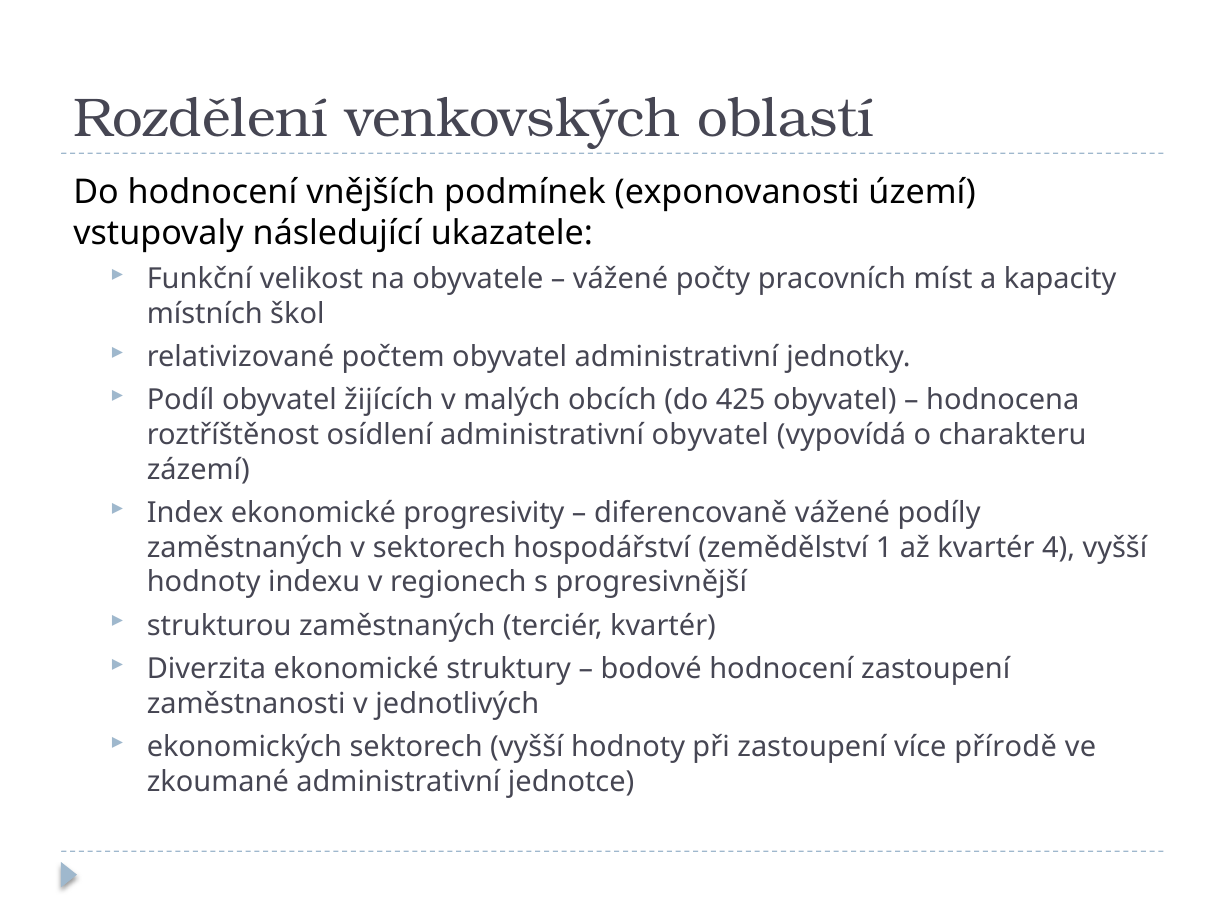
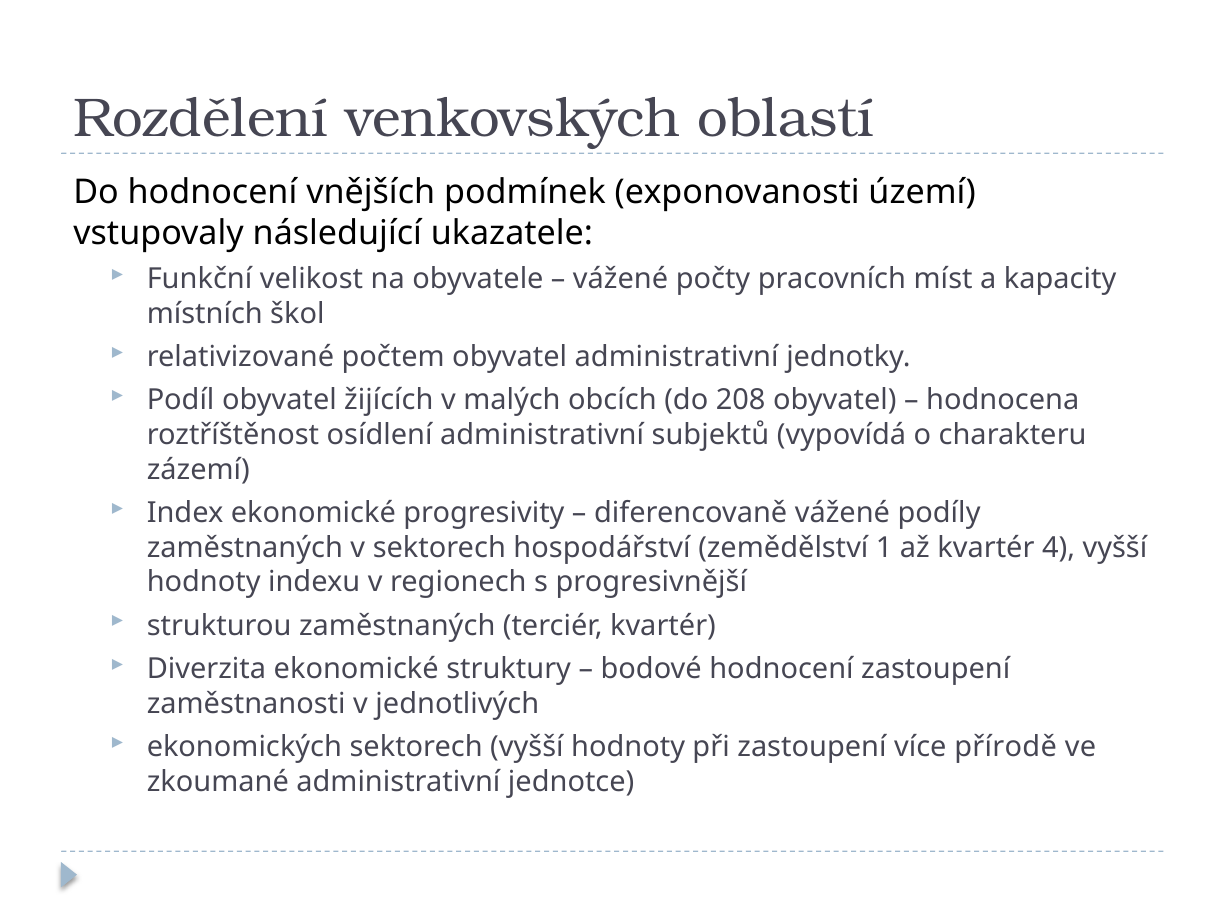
425: 425 -> 208 (741, 400)
administrativní obyvatel: obyvatel -> subjektů (710, 435)
